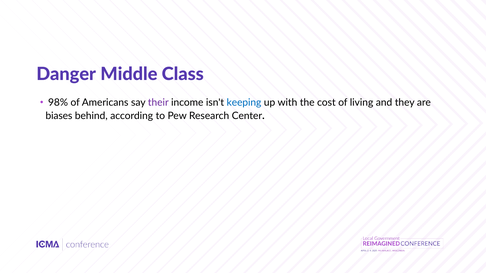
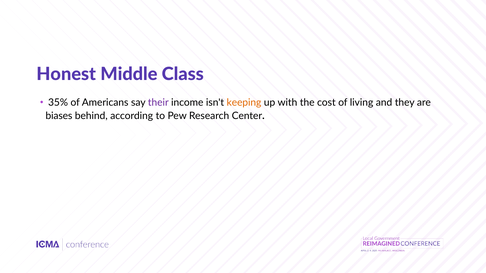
Danger: Danger -> Honest (66, 74)
98%: 98% -> 35% (58, 103)
keeping colour: blue -> orange (244, 103)
